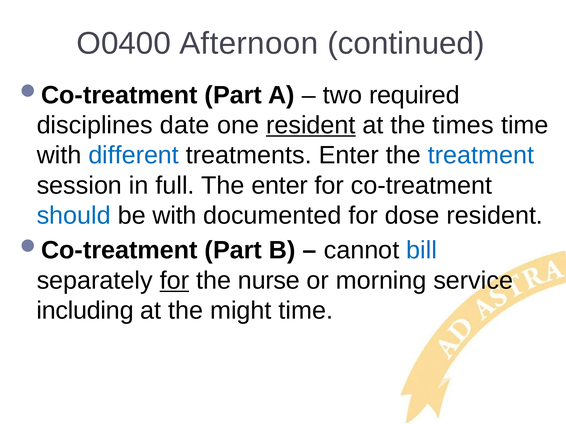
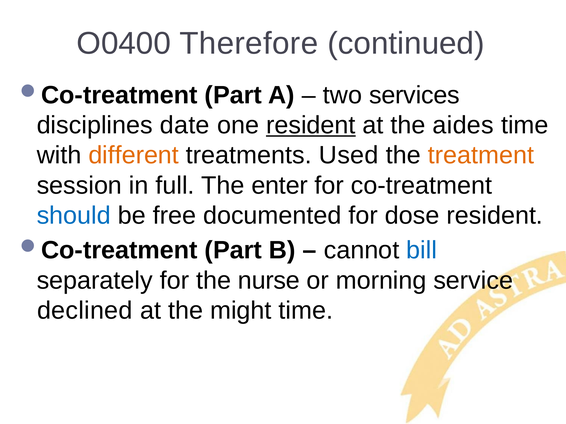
Afternoon: Afternoon -> Therefore (249, 44)
required: required -> services (414, 95)
times: times -> aides (463, 125)
different colour: blue -> orange (134, 156)
treatments Enter: Enter -> Used (349, 156)
treatment colour: blue -> orange (481, 156)
be with: with -> free (174, 216)
for underline: present -> none (174, 281)
including: including -> declined (85, 311)
